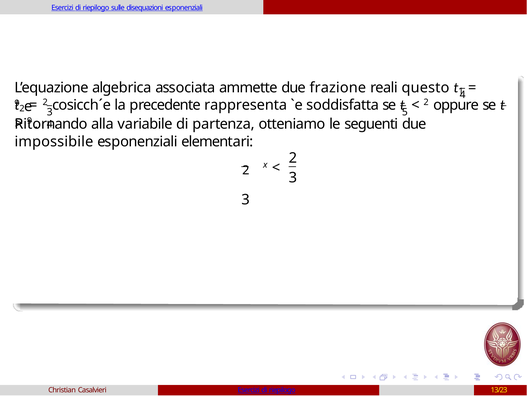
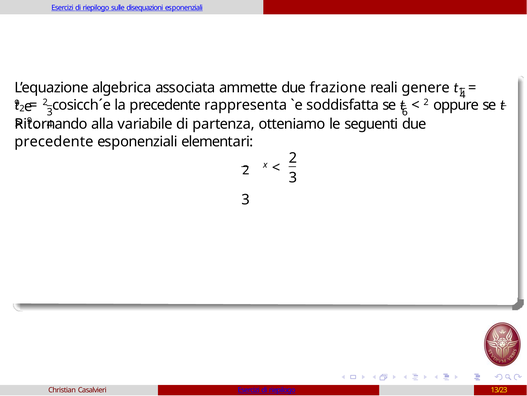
questo: questo -> genere (426, 88)
5: 5 -> 6 (405, 112)
impossibile: impossibile -> precedente (54, 141)
